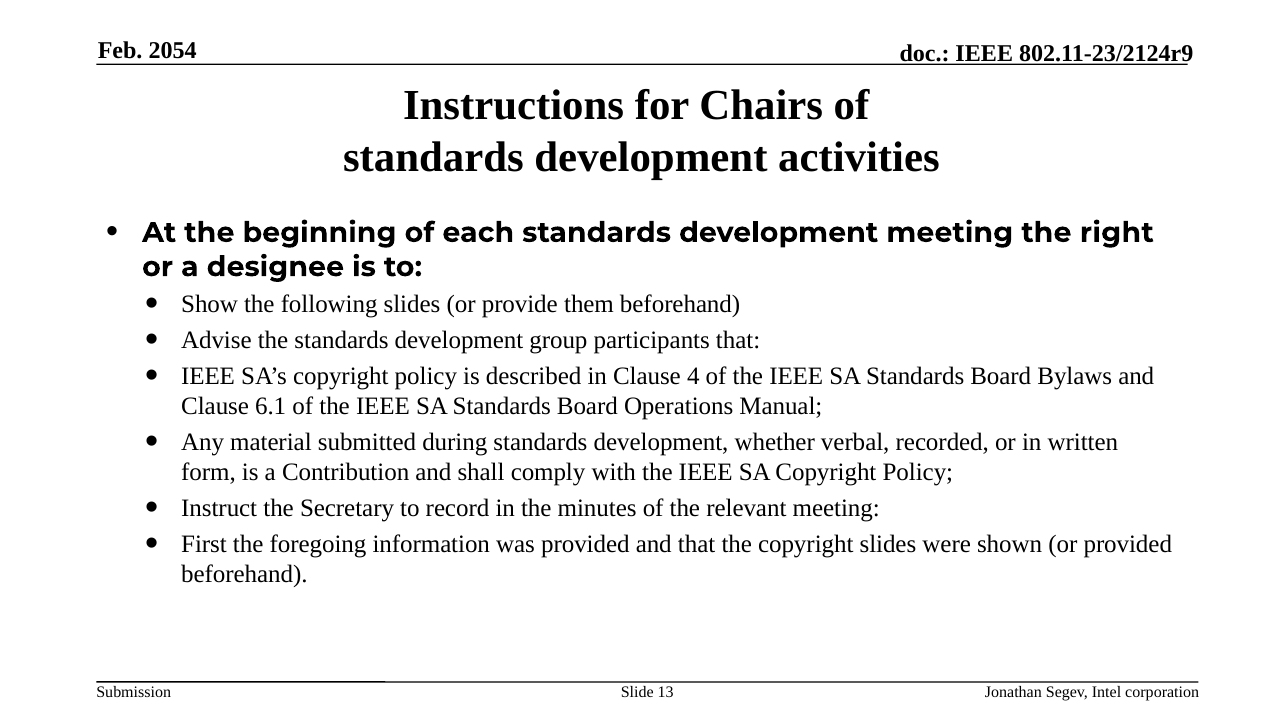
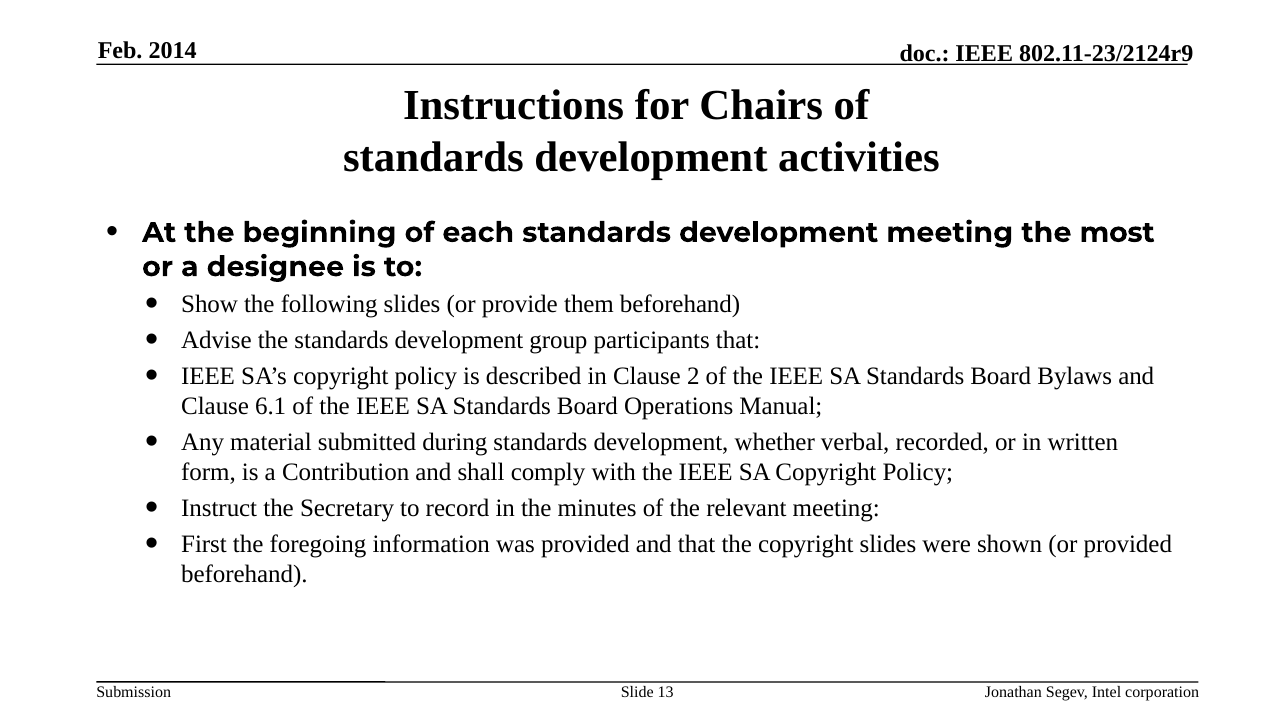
2054: 2054 -> 2014 (173, 51)
right: right -> most (1117, 233)
4: 4 -> 2 (693, 377)
